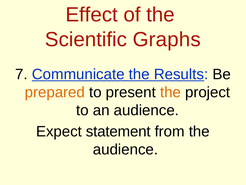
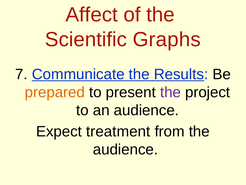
Effect: Effect -> Affect (92, 15)
the colour: orange -> purple (170, 92)
statement: statement -> treatment (118, 131)
